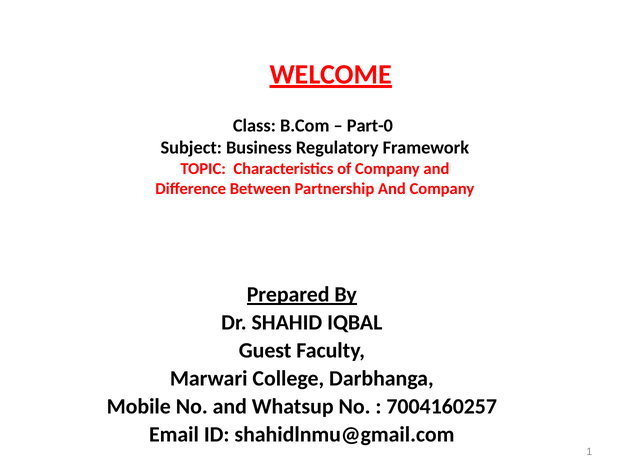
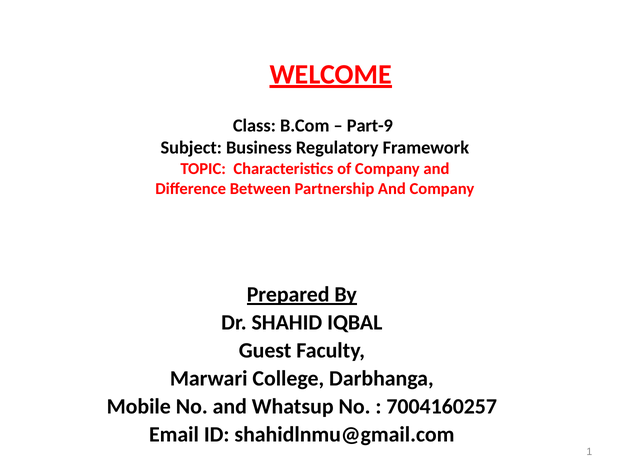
Part-0: Part-0 -> Part-9 (370, 126)
